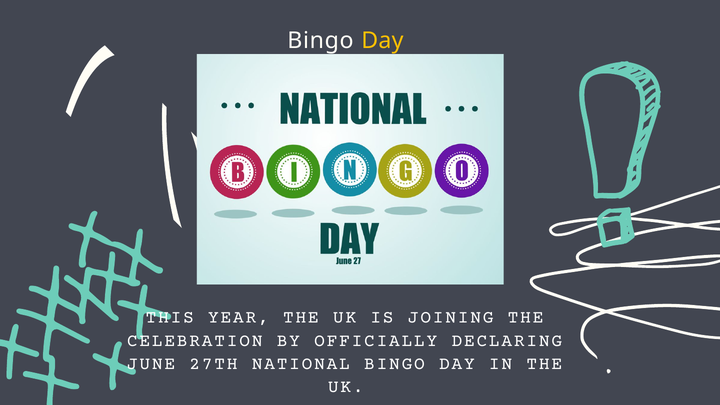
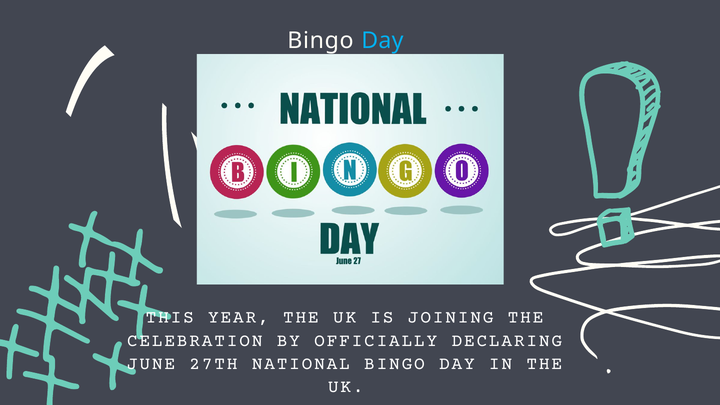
Day colour: yellow -> light blue (382, 41)
